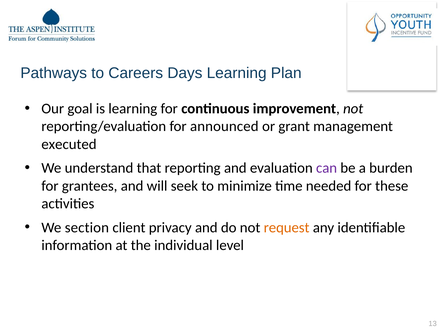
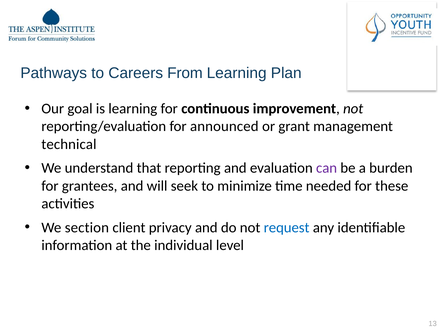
Days: Days -> From (185, 73)
executed: executed -> technical (69, 144)
request colour: orange -> blue (287, 228)
